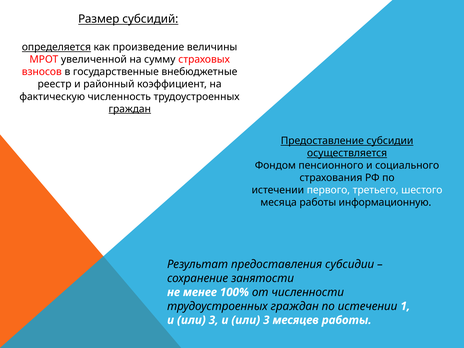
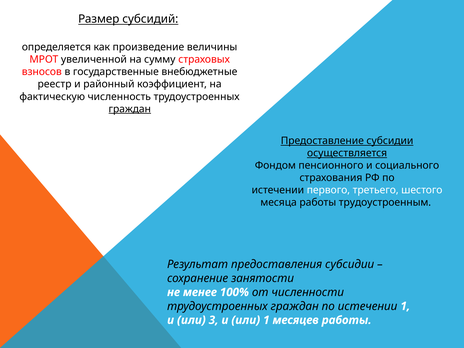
определяется underline: present -> none (56, 47)
информационную: информационную -> трудоустроенным (385, 202)
3 и или 3: 3 -> 1 (266, 320)
